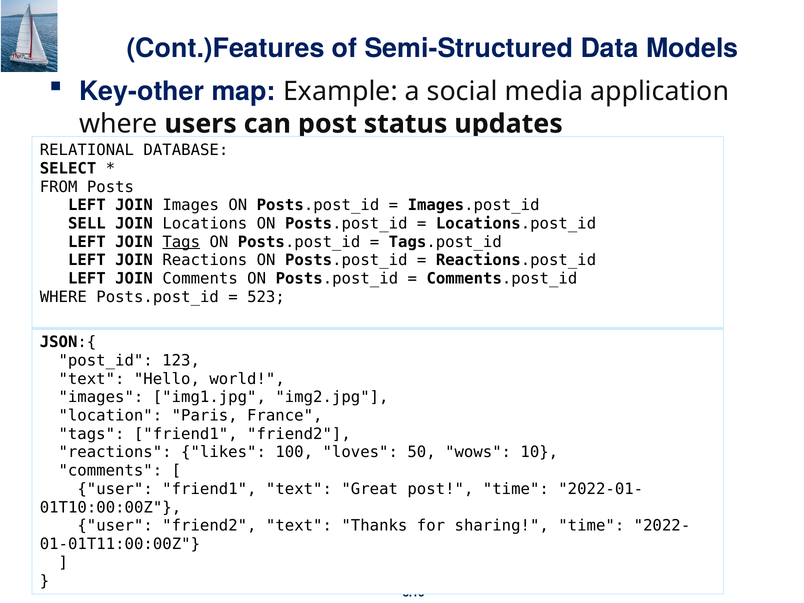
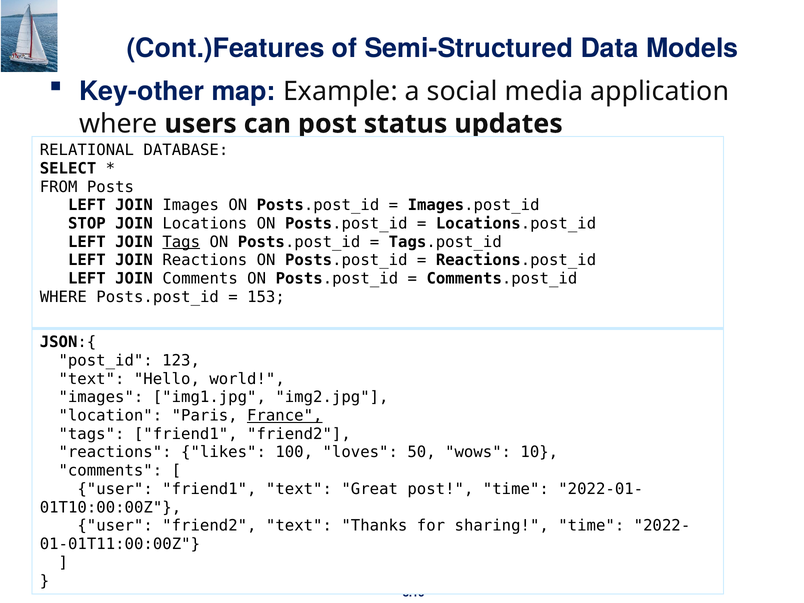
SELL: SELL -> STOP (87, 224)
523: 523 -> 153 (266, 297)
France underline: none -> present (285, 416)
